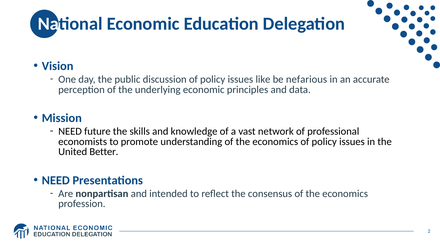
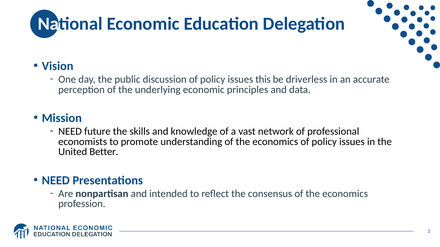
like: like -> this (263, 79)
nefarious: nefarious -> driverless (307, 79)
